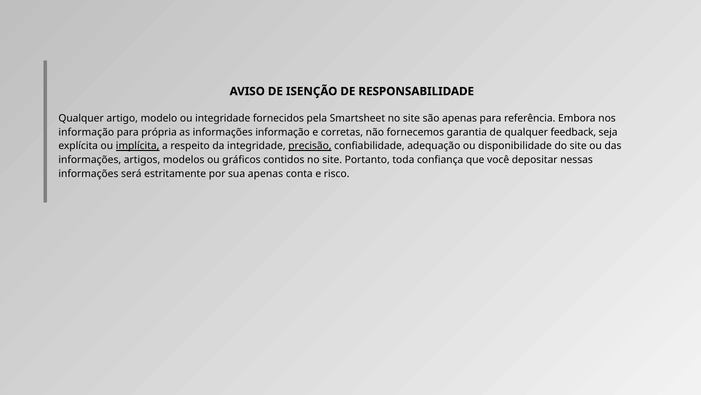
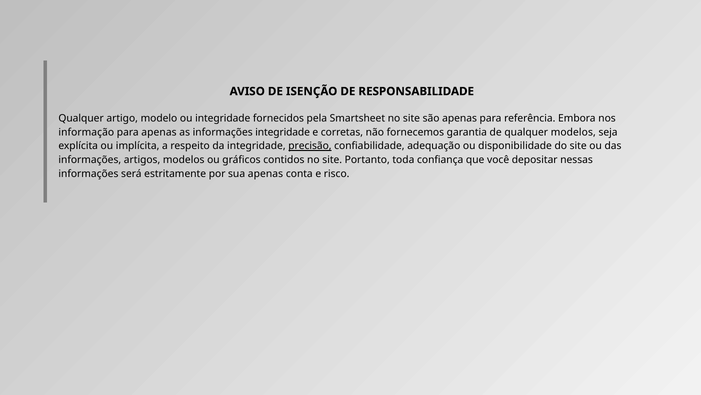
para própria: própria -> apenas (159, 132)
informações informação: informação -> integridade (283, 132)
qualquer feedback: feedback -> modelos (573, 132)
implícita underline: present -> none (138, 146)
